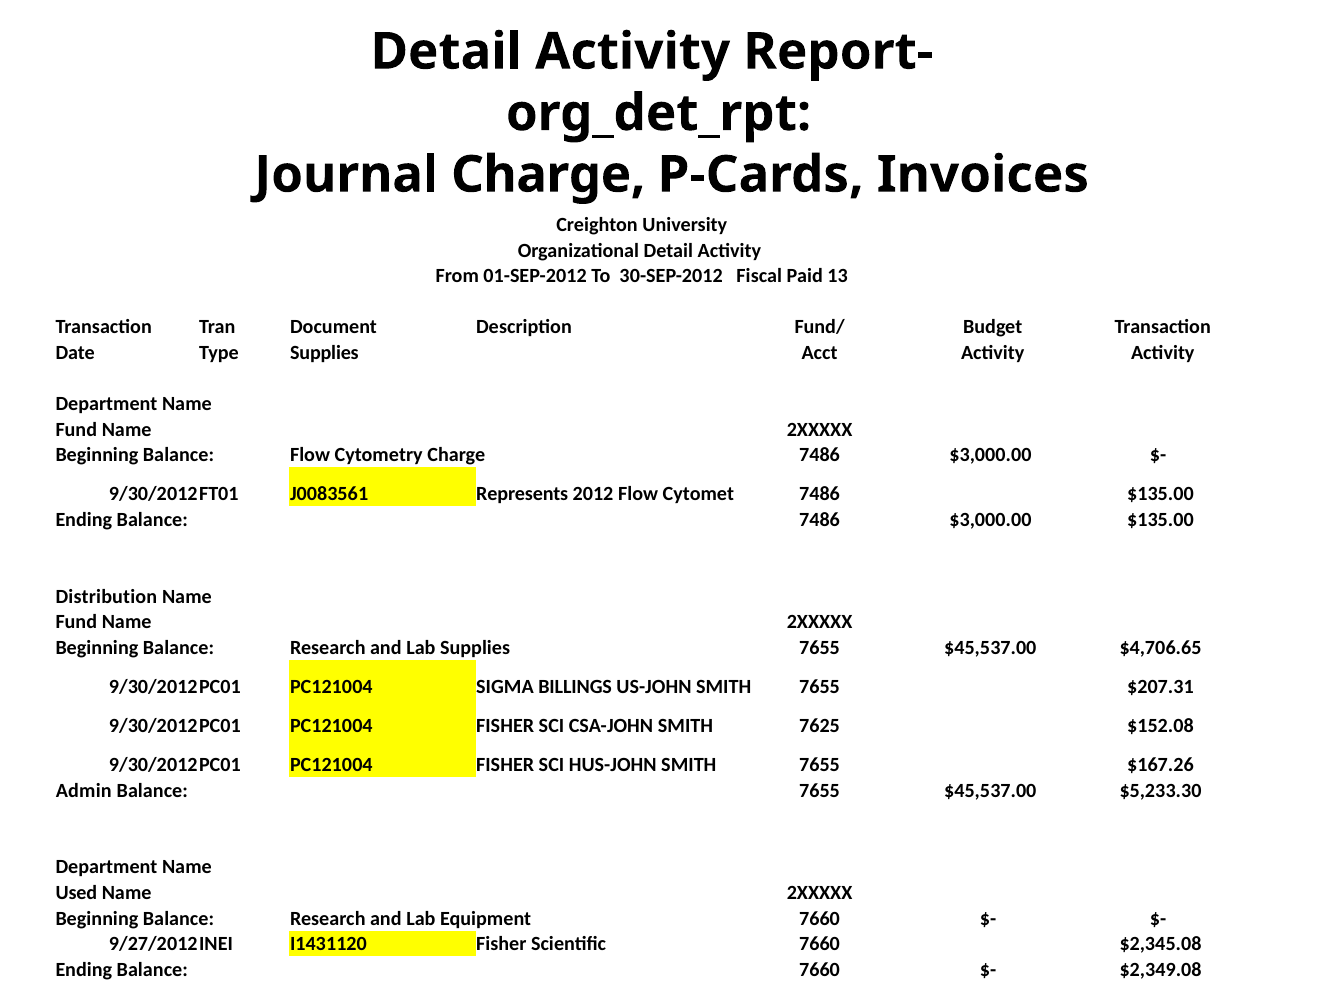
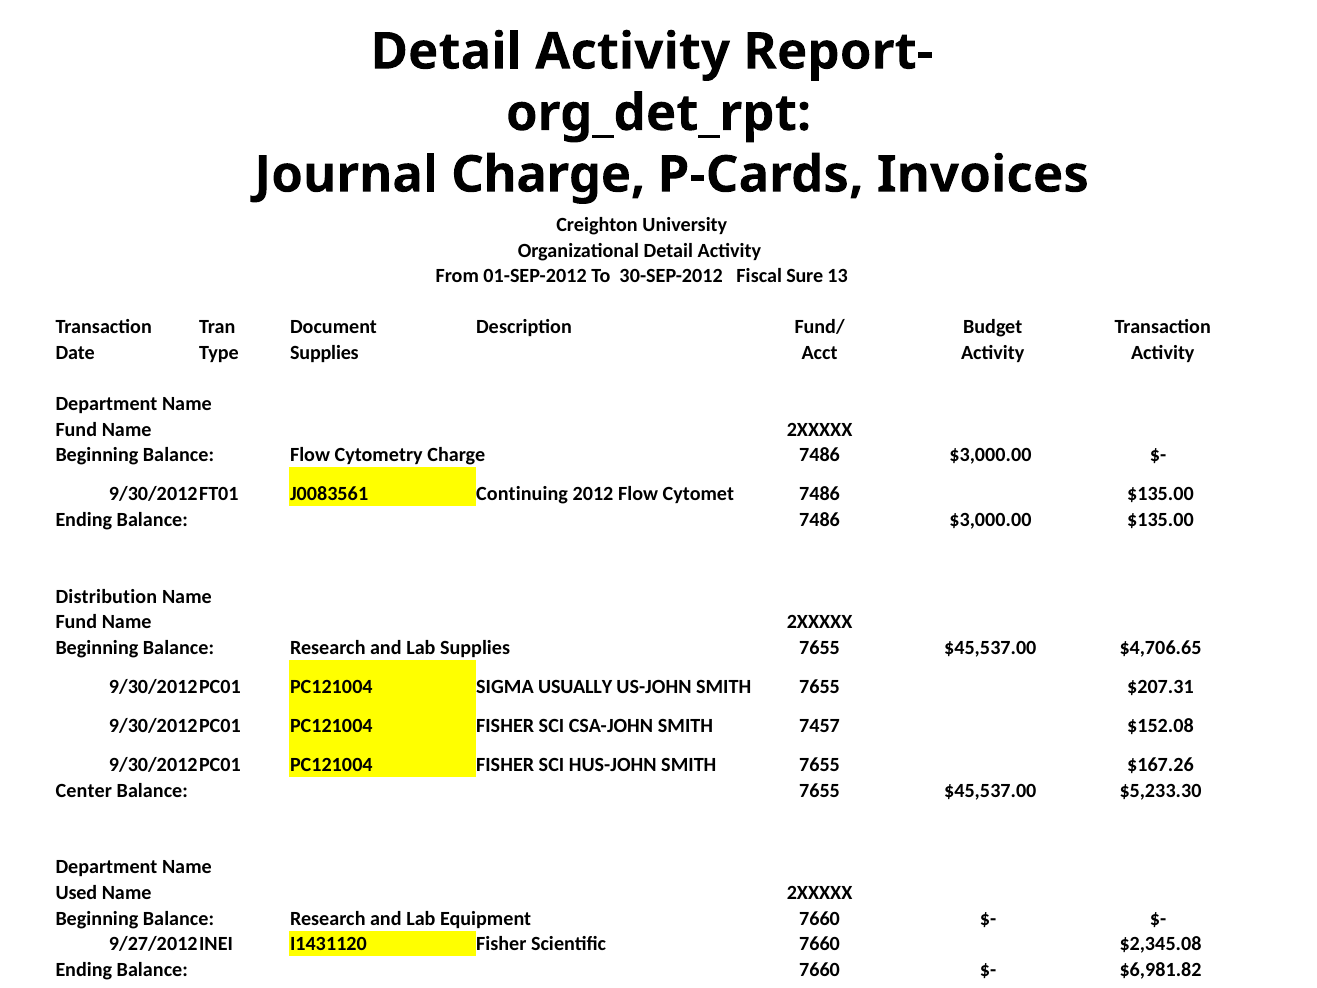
Paid: Paid -> Sure (805, 276)
Represents: Represents -> Continuing (522, 494)
BILLINGS: BILLINGS -> USUALLY (575, 686)
7625: 7625 -> 7457 (820, 726)
Admin: Admin -> Center (84, 790)
$2,349.08: $2,349.08 -> $6,981.82 (1161, 969)
